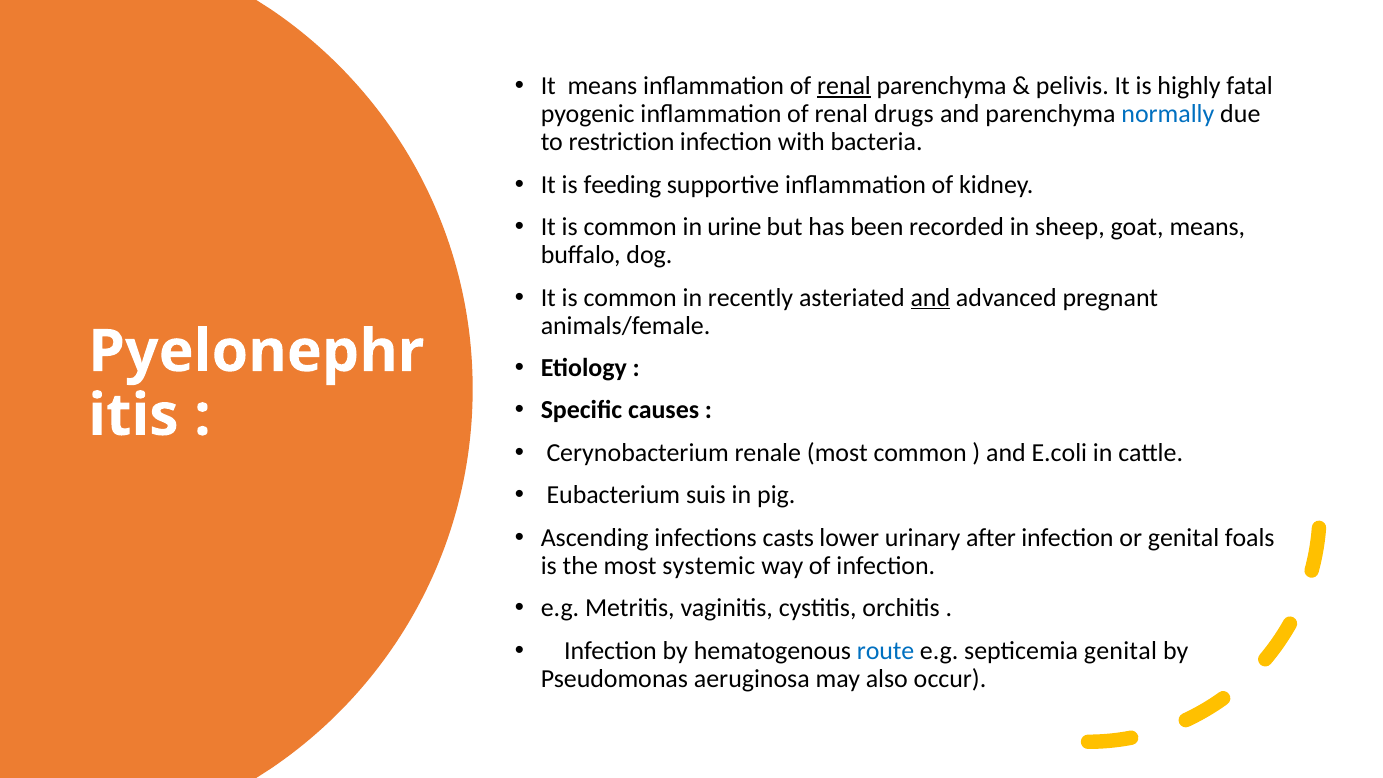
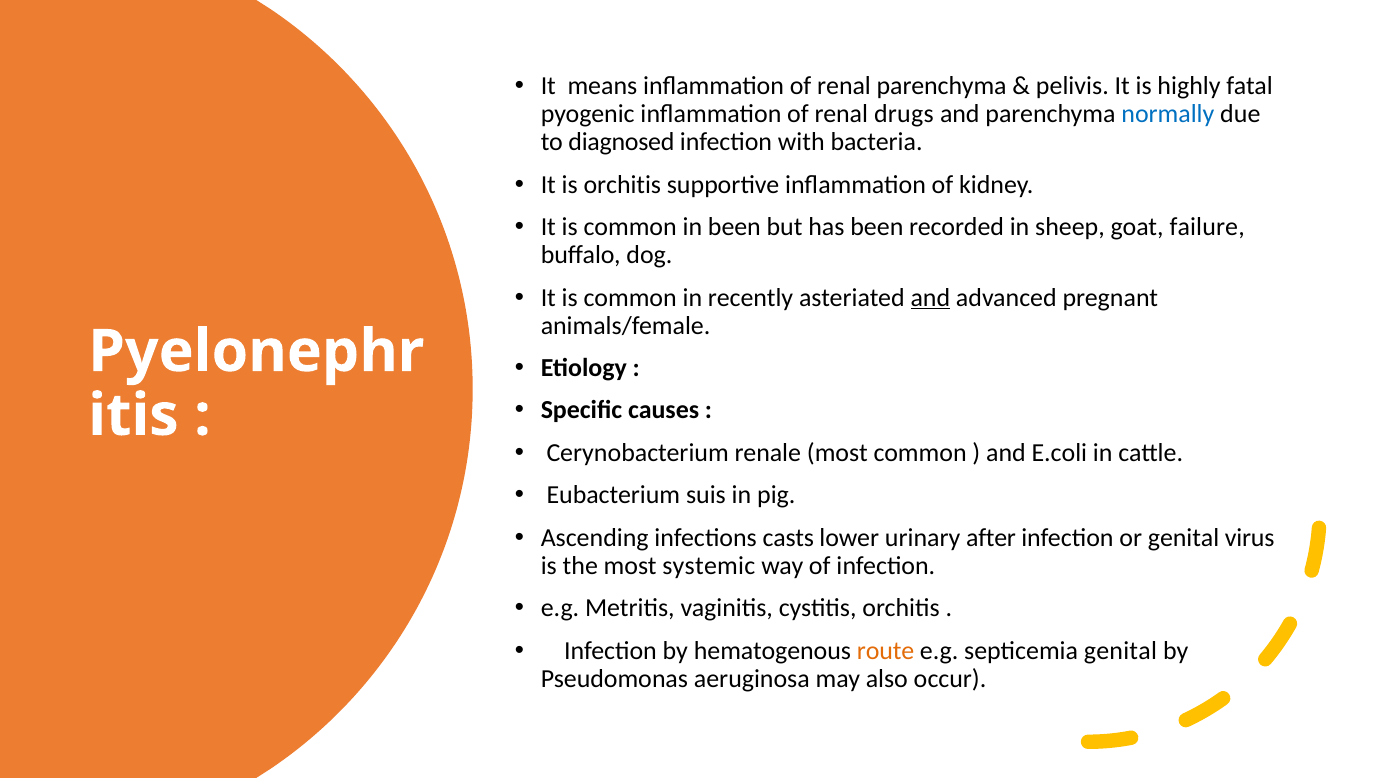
renal underline: present -> none (844, 86)
restriction: restriction -> diagnosed (621, 142)
is feeding: feeding -> orchitis (622, 185)
in urine: urine -> been (734, 227)
goat means: means -> failure (1207, 227)
foals: foals -> virus (1250, 538)
route colour: blue -> orange (886, 650)
